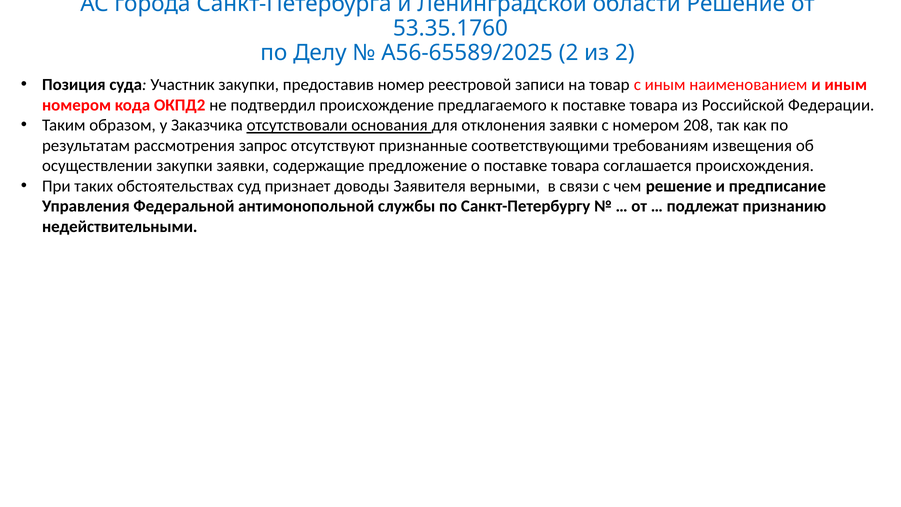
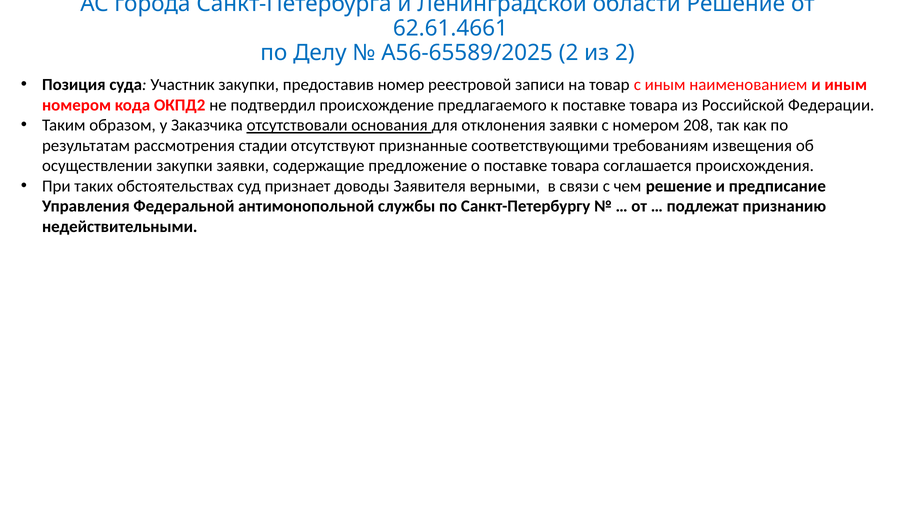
53.35.1760: 53.35.1760 -> 62.61.4661 (450, 28)
запрос: запрос -> стадии (263, 146)
